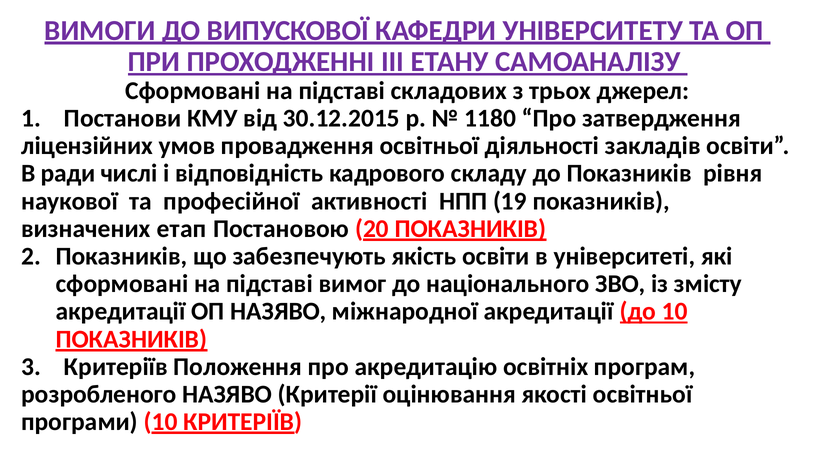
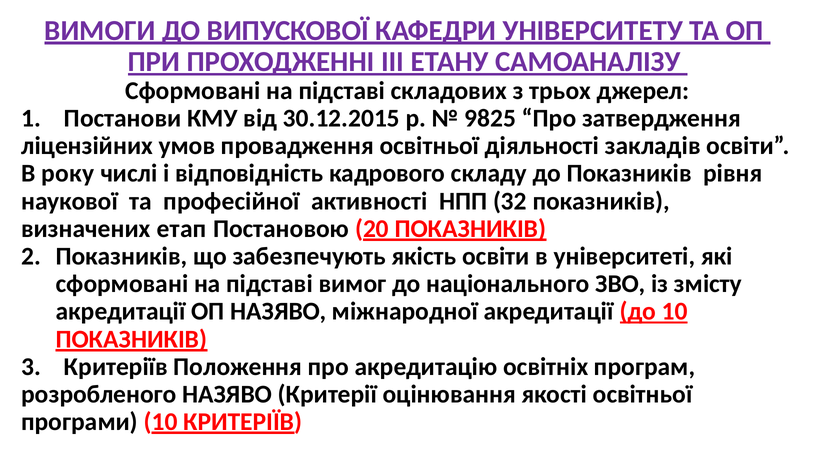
1180: 1180 -> 9825 (490, 118)
ради: ради -> року (68, 173)
19: 19 -> 32 (510, 201)
